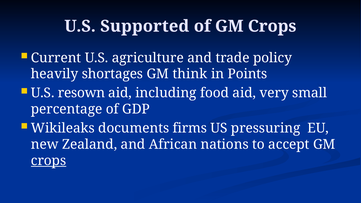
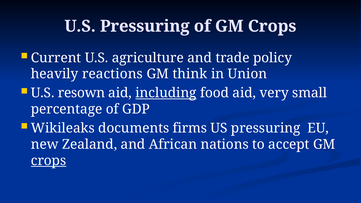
U.S Supported: Supported -> Pressuring (145, 26)
shortages: shortages -> reactions (112, 74)
Points: Points -> Union (247, 74)
including underline: none -> present (166, 93)
